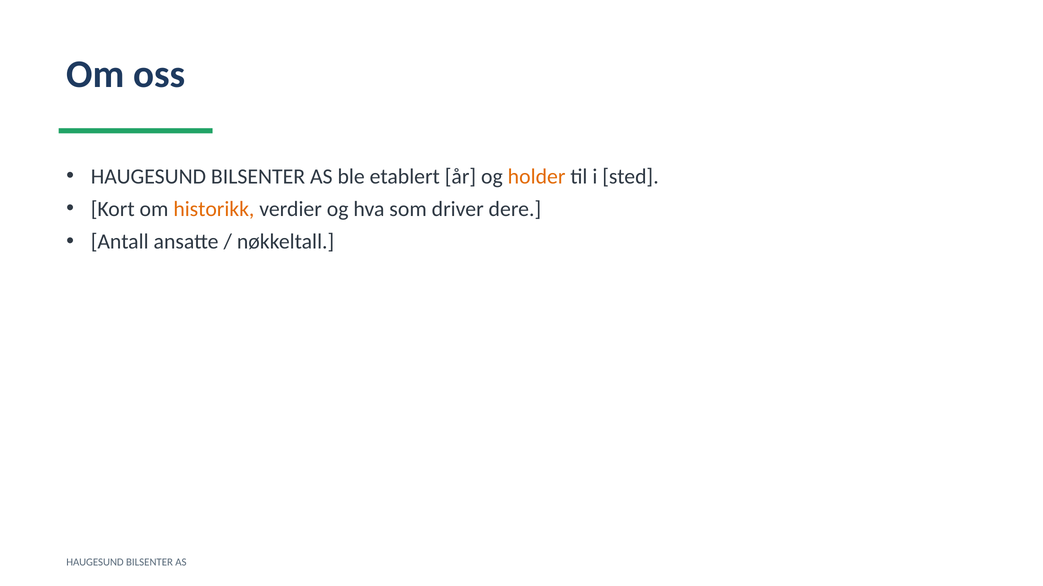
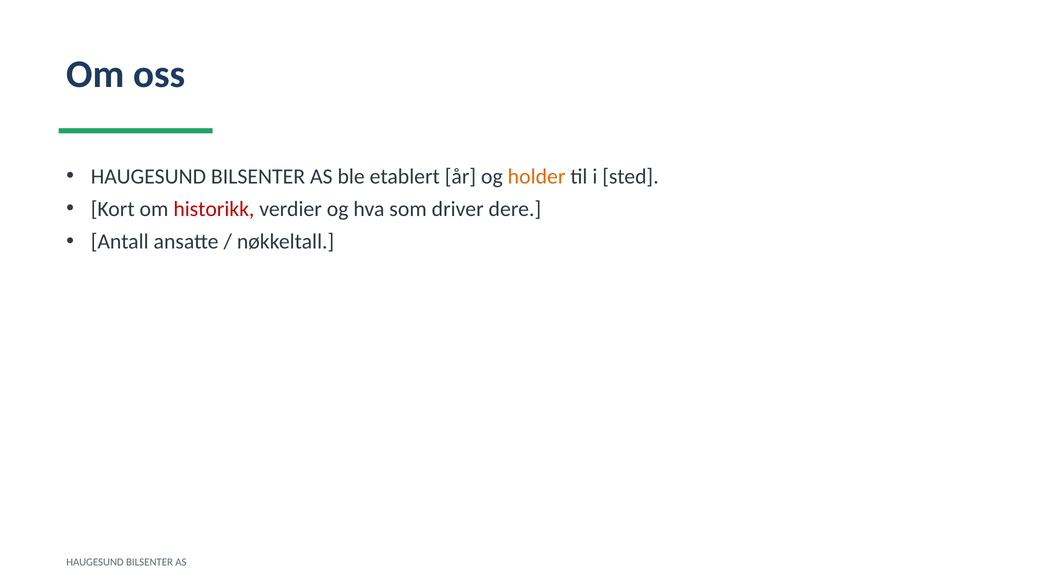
historikk colour: orange -> red (214, 209)
